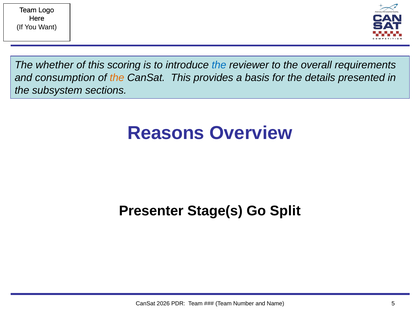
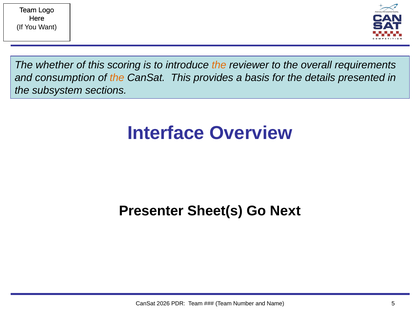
the colour: blue -> orange (219, 65)
Reasons: Reasons -> Interface (166, 133)
Stage(s: Stage(s -> Sheet(s (215, 211)
Split: Split -> Next (285, 211)
